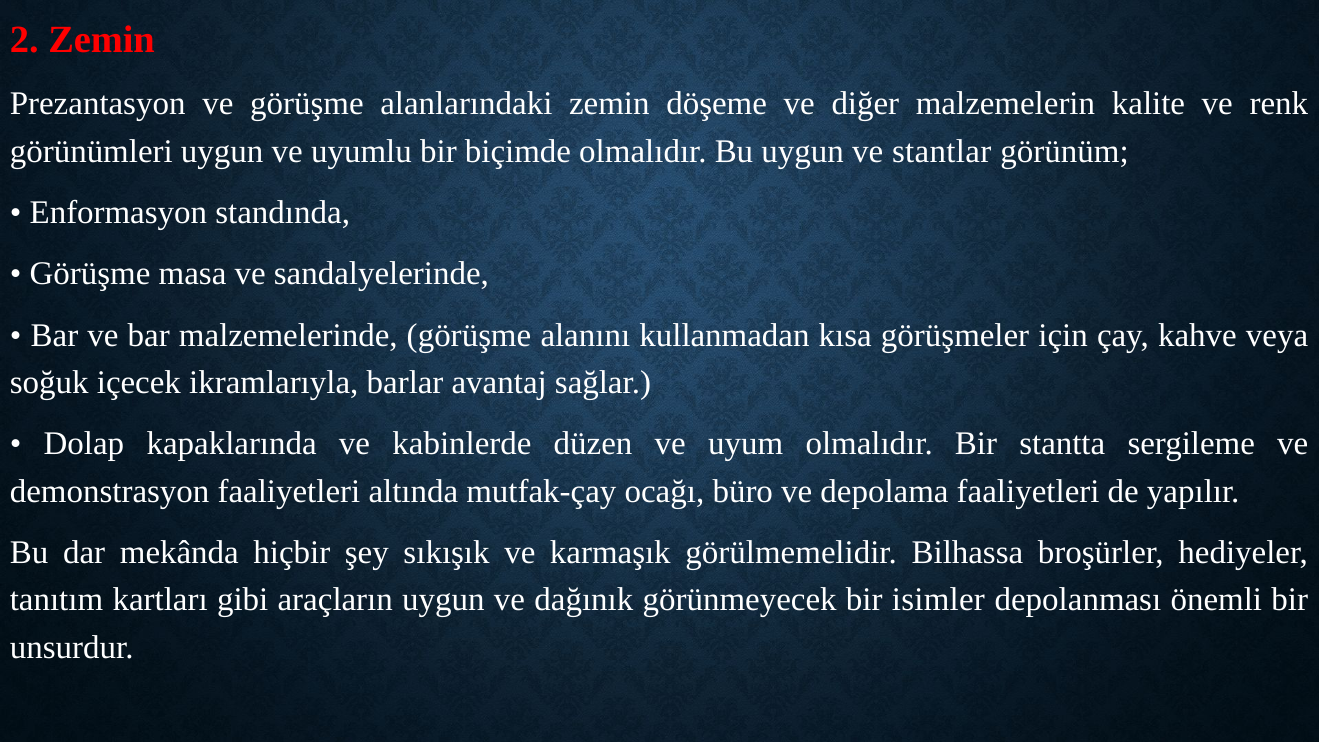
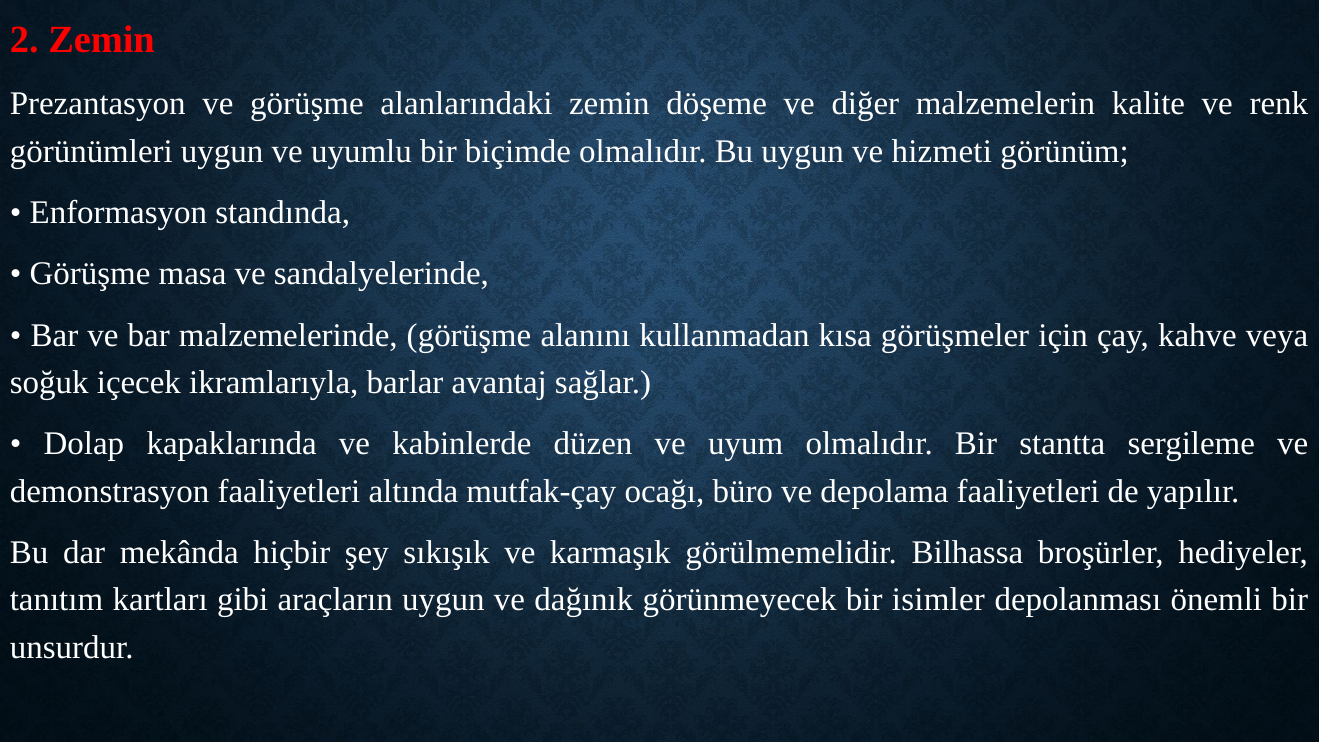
stantlar: stantlar -> hizmeti (942, 151)
